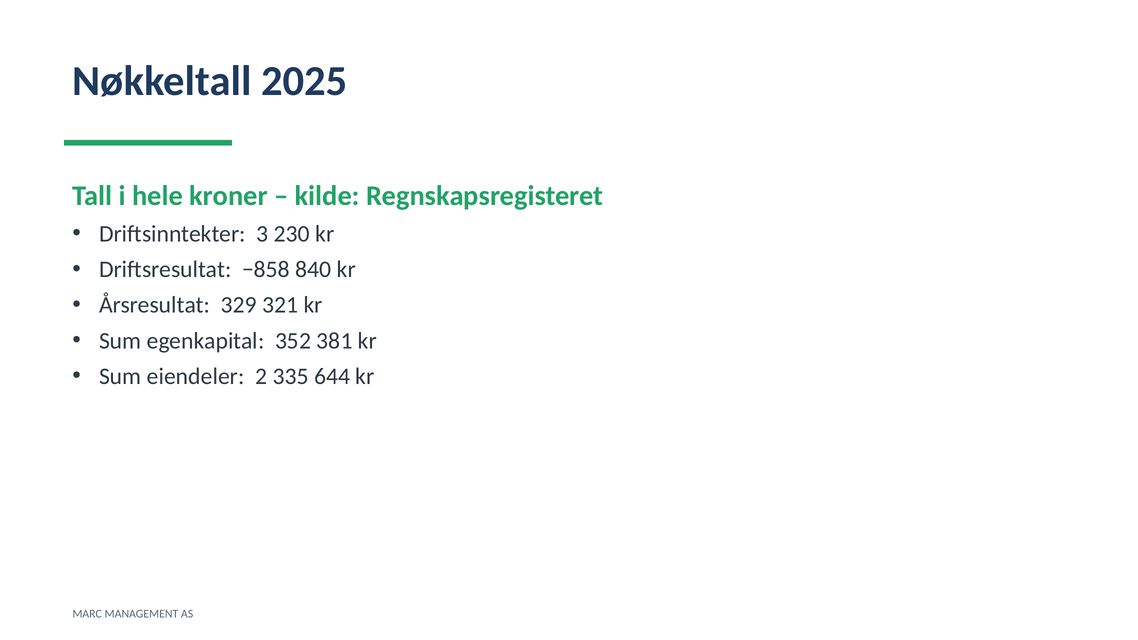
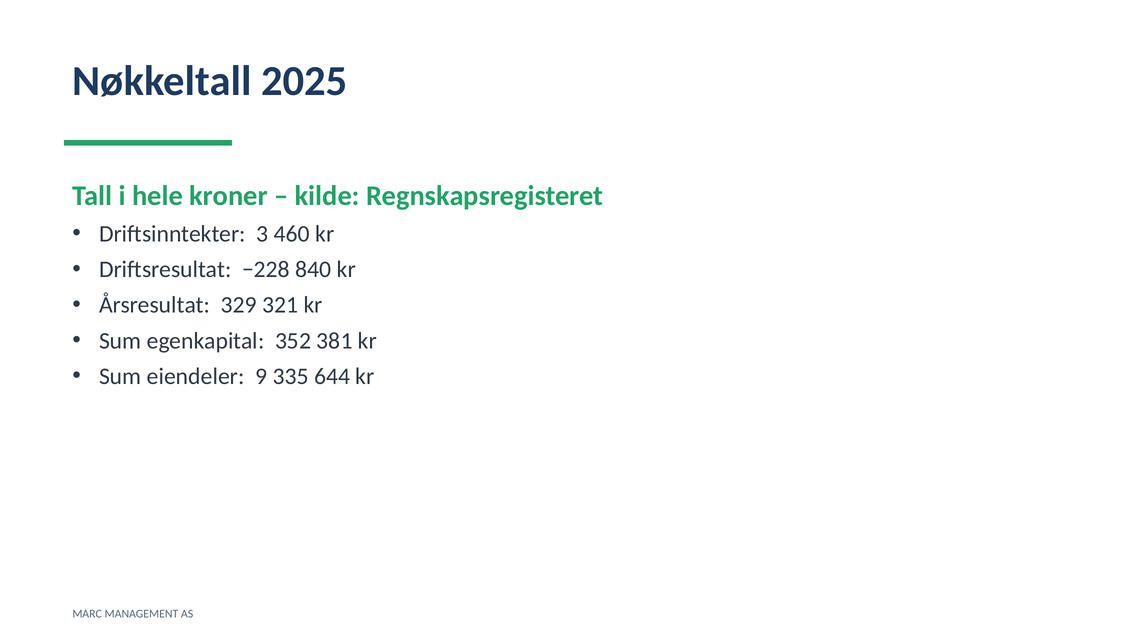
230: 230 -> 460 (292, 234)
−858: −858 -> −228 (266, 270)
2: 2 -> 9 (261, 376)
